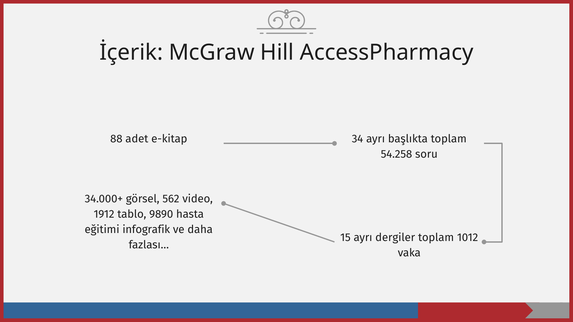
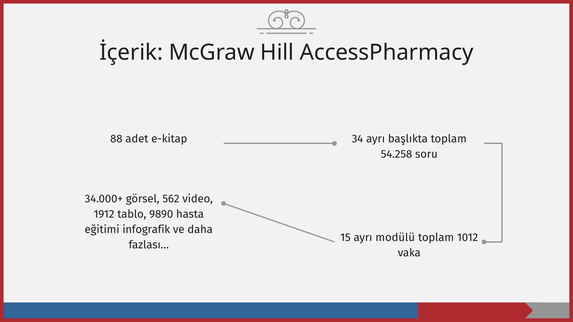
dergiler: dergiler -> modülü (395, 238)
